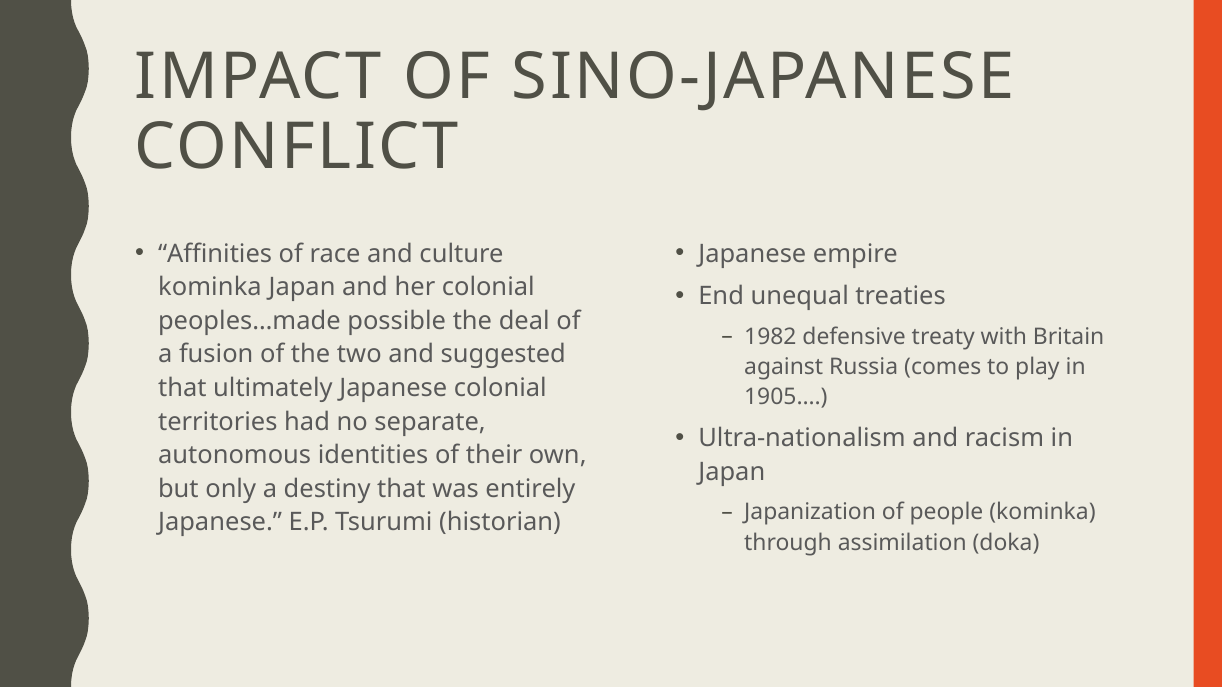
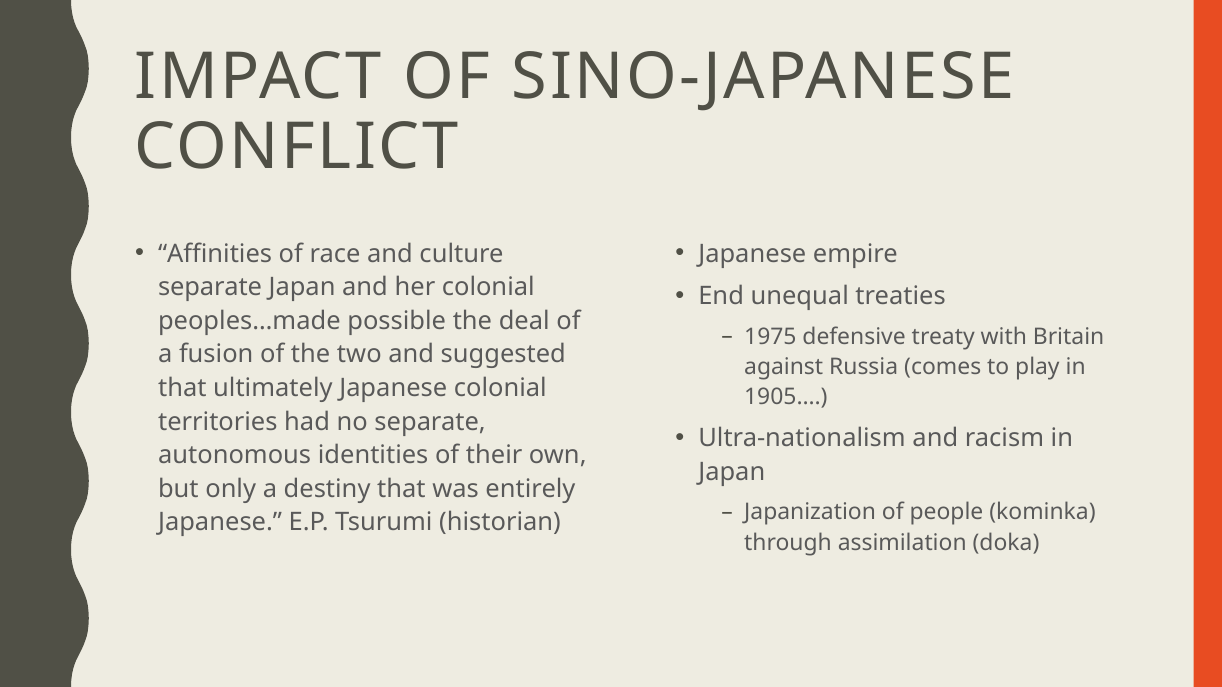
kominka: kominka -> separate (210, 287)
1982: 1982 -> 1975 (770, 337)
